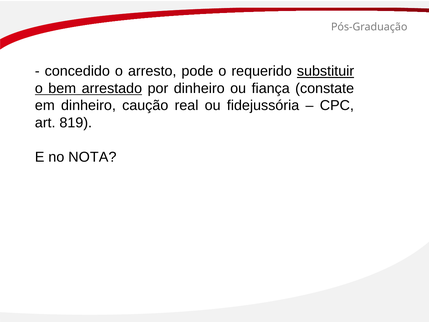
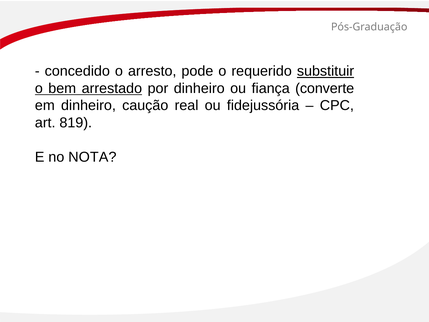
constate: constate -> converte (325, 88)
